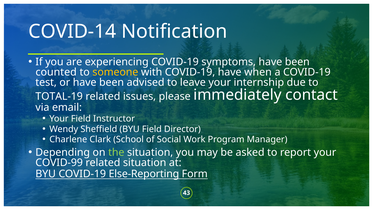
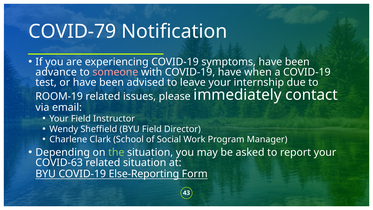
COVID-14: COVID-14 -> COVID-79 (72, 31)
counted: counted -> advance (56, 72)
someone colour: yellow -> pink (115, 72)
TOTAL-19: TOTAL-19 -> ROOM-19 (59, 96)
COVID-99: COVID-99 -> COVID-63 (59, 162)
